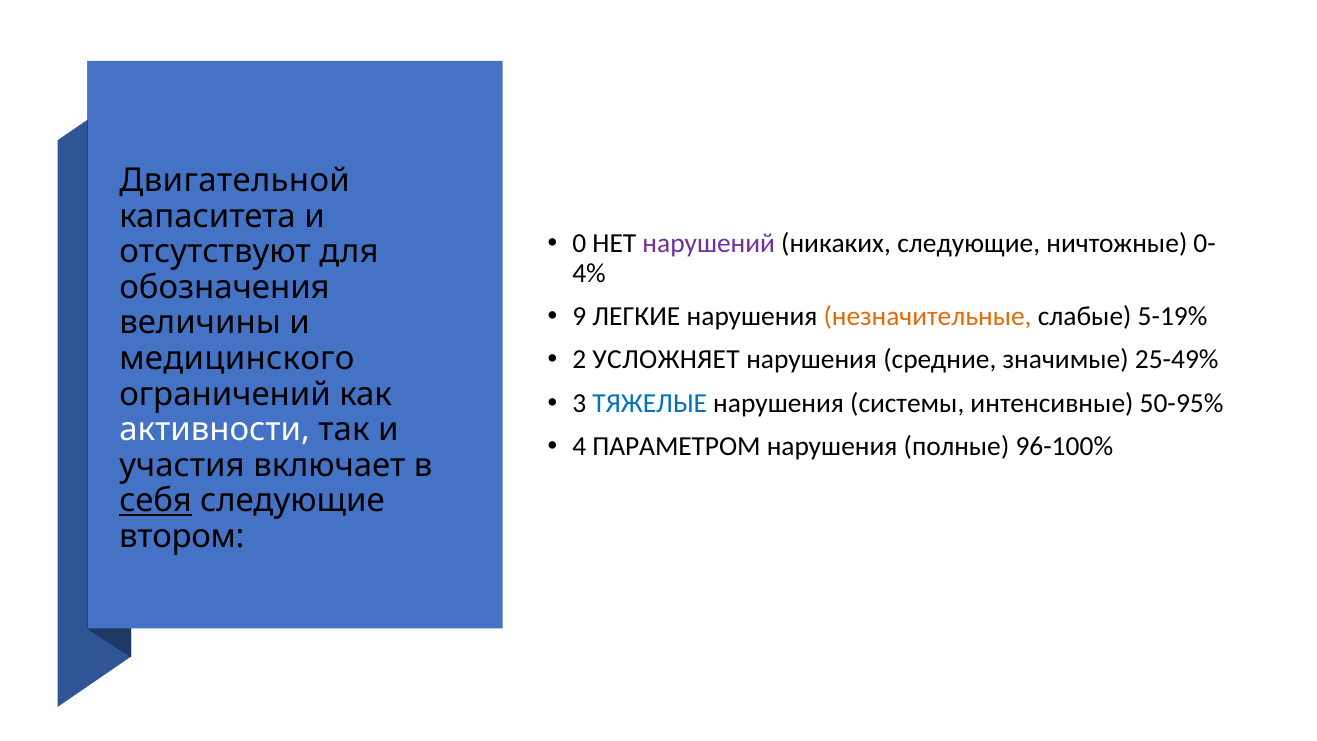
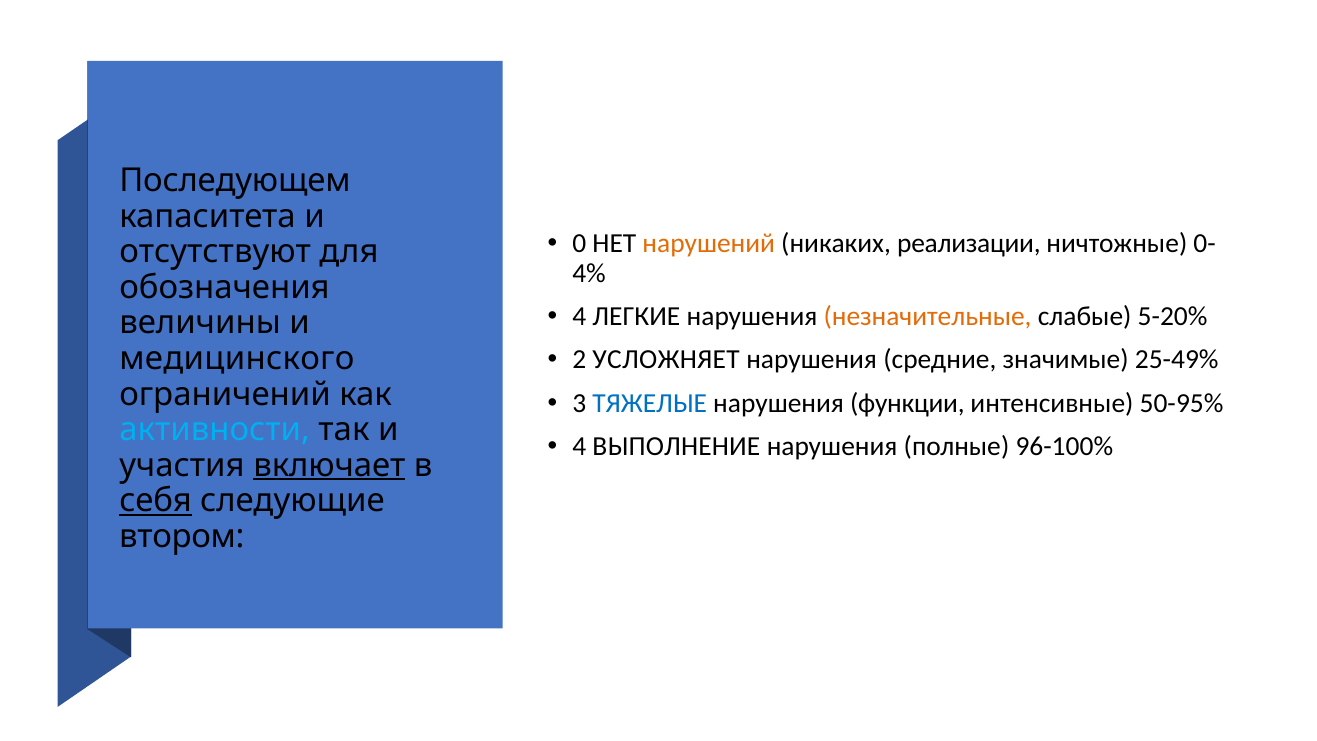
Двигательной: Двигательной -> Последующем (235, 181)
нарушений colour: purple -> orange (709, 243)
никаких следующие: следующие -> реализации (969, 243)
9: 9 -> 4 (579, 316)
5-19%: 5-19% -> 5-20% (1173, 316)
системы: системы -> функции (907, 403)
активности colour: white -> light blue (215, 430)
ПАРАМЕТРОМ: ПАРАМЕТРОМ -> ВЫПОЛНЕНИЕ (676, 447)
включает underline: none -> present (329, 465)
